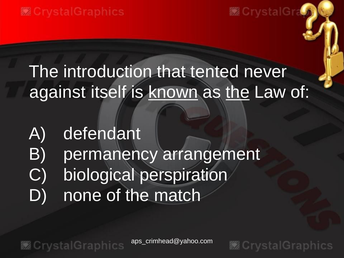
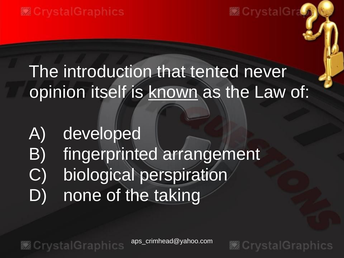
against: against -> opinion (58, 92)
the underline: present -> none (238, 92)
defendant: defendant -> developed (102, 134)
permanency: permanency -> fingerprinted (111, 154)
match: match -> taking (177, 196)
